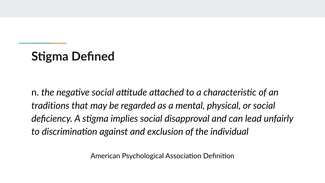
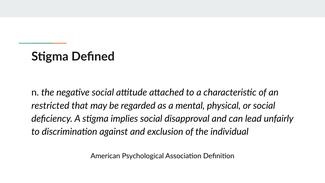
traditions: traditions -> restricted (50, 106)
